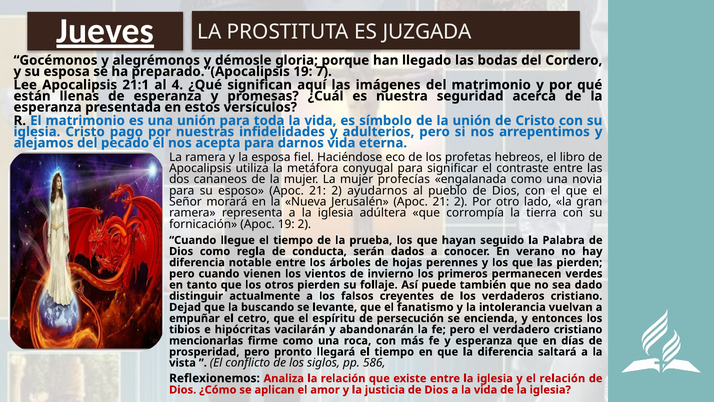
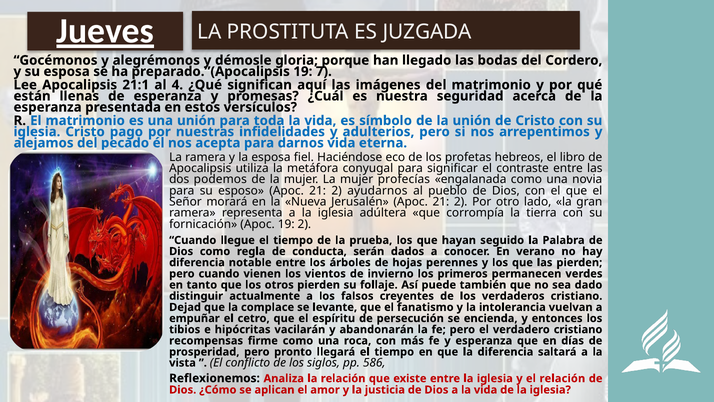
cananeos: cananeos -> podemos (220, 179)
buscando: buscando -> complace (268, 307)
mencionarlas: mencionarlas -> recompensas (206, 340)
